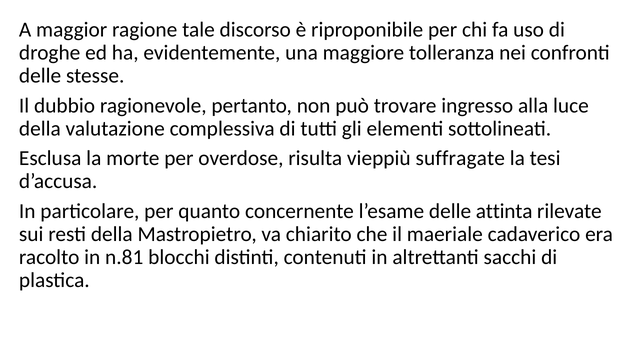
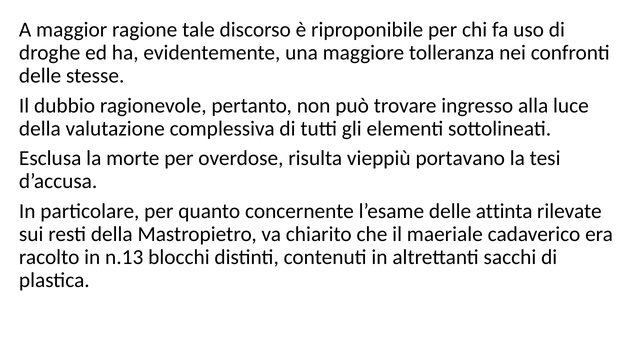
suffragate: suffragate -> portavano (460, 158)
n.81: n.81 -> n.13 (124, 257)
